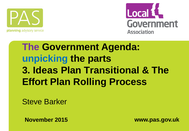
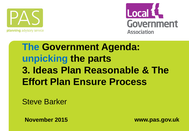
The colour: purple -> blue (31, 47)
Transitional: Transitional -> Reasonable (112, 70)
Rolling: Rolling -> Ensure (90, 82)
